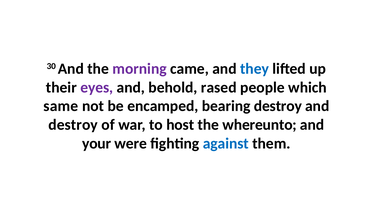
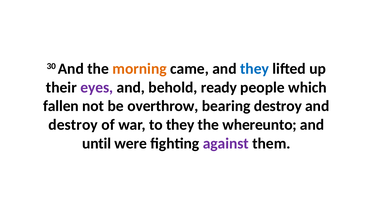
morning colour: purple -> orange (140, 69)
rased: rased -> ready (219, 87)
same: same -> fallen (61, 106)
encamped: encamped -> overthrow (163, 106)
to host: host -> they (180, 125)
your: your -> until (97, 143)
against colour: blue -> purple (226, 143)
